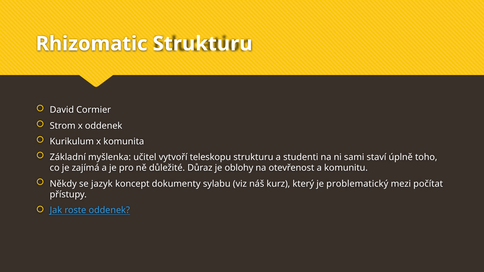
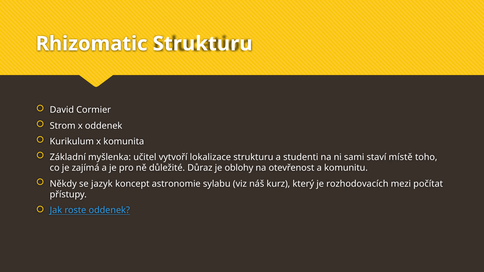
teleskopu: teleskopu -> lokalizace (210, 157)
úplně: úplně -> místě (401, 157)
dokumenty: dokumenty -> astronomie (176, 184)
problematický: problematický -> rozhodovacích (357, 184)
